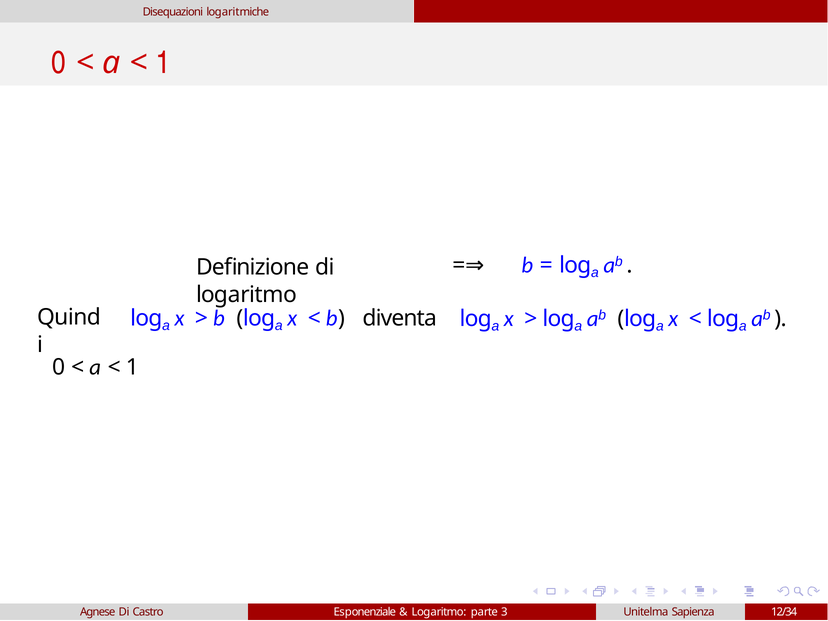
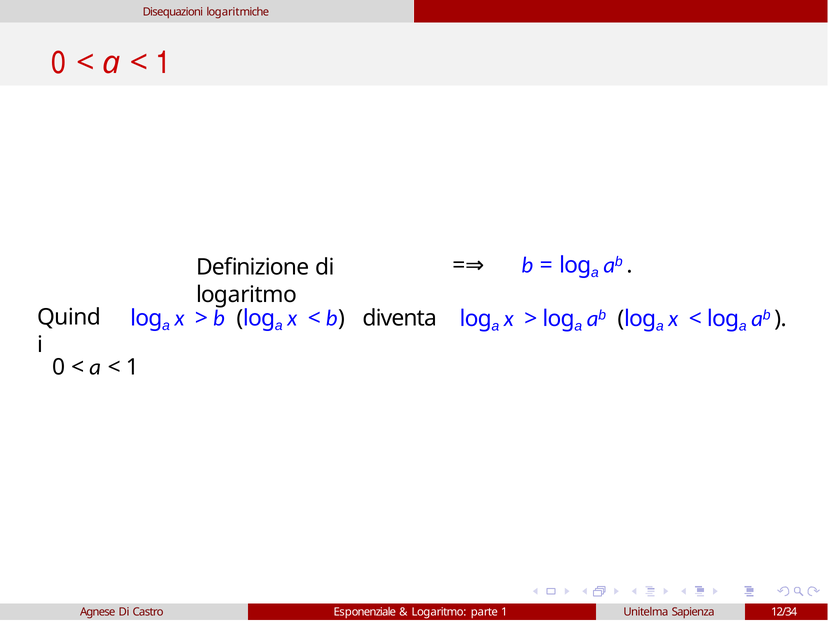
parte 3: 3 -> 1 (504, 612)
